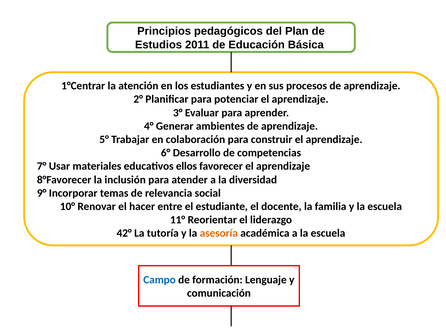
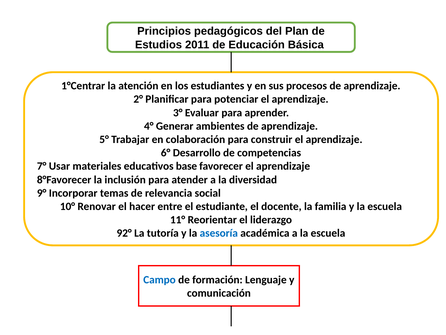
ellos: ellos -> base (186, 166)
42°: 42° -> 92° (124, 233)
asesoría colour: orange -> blue (219, 233)
